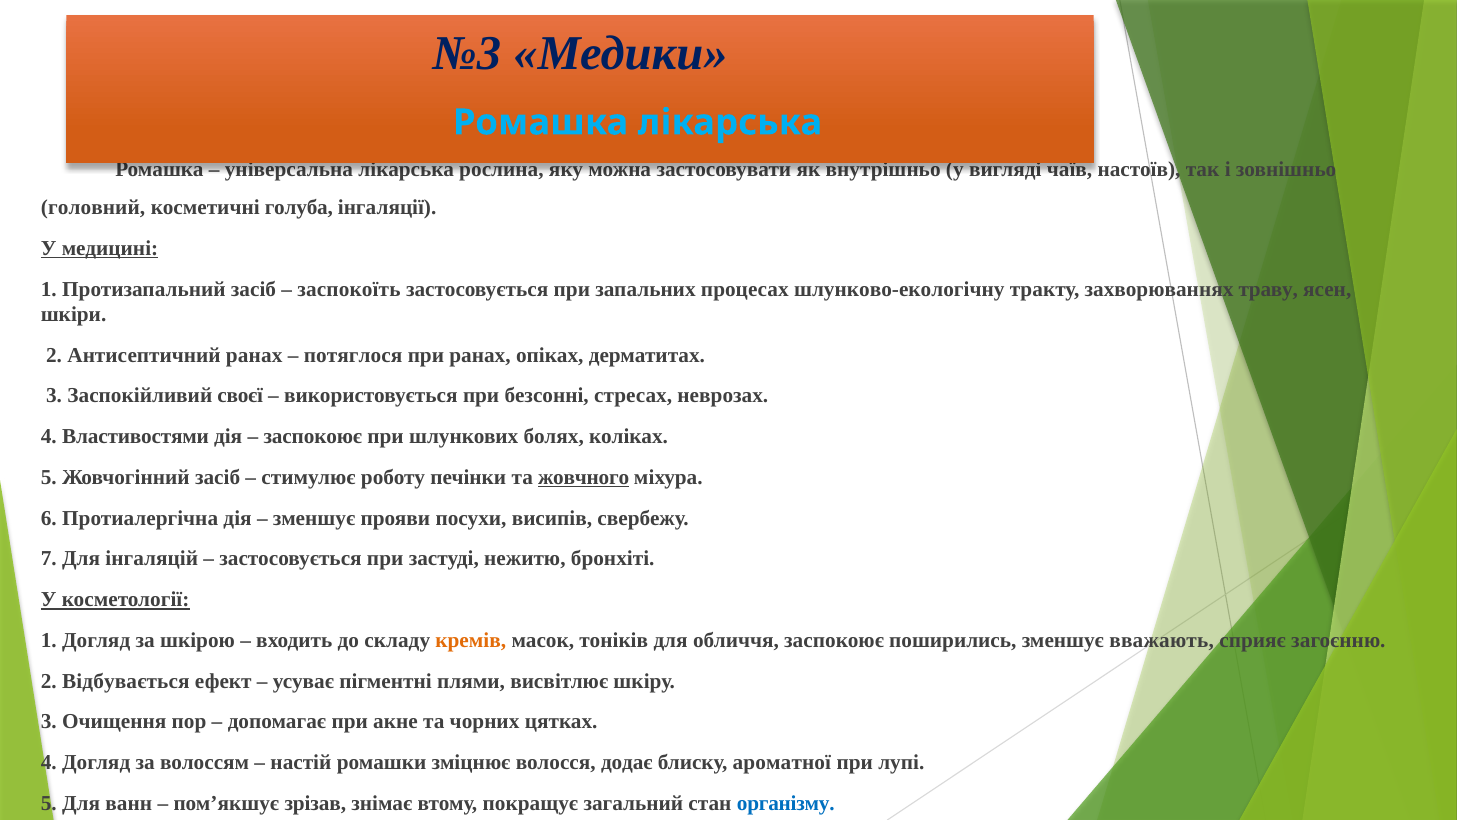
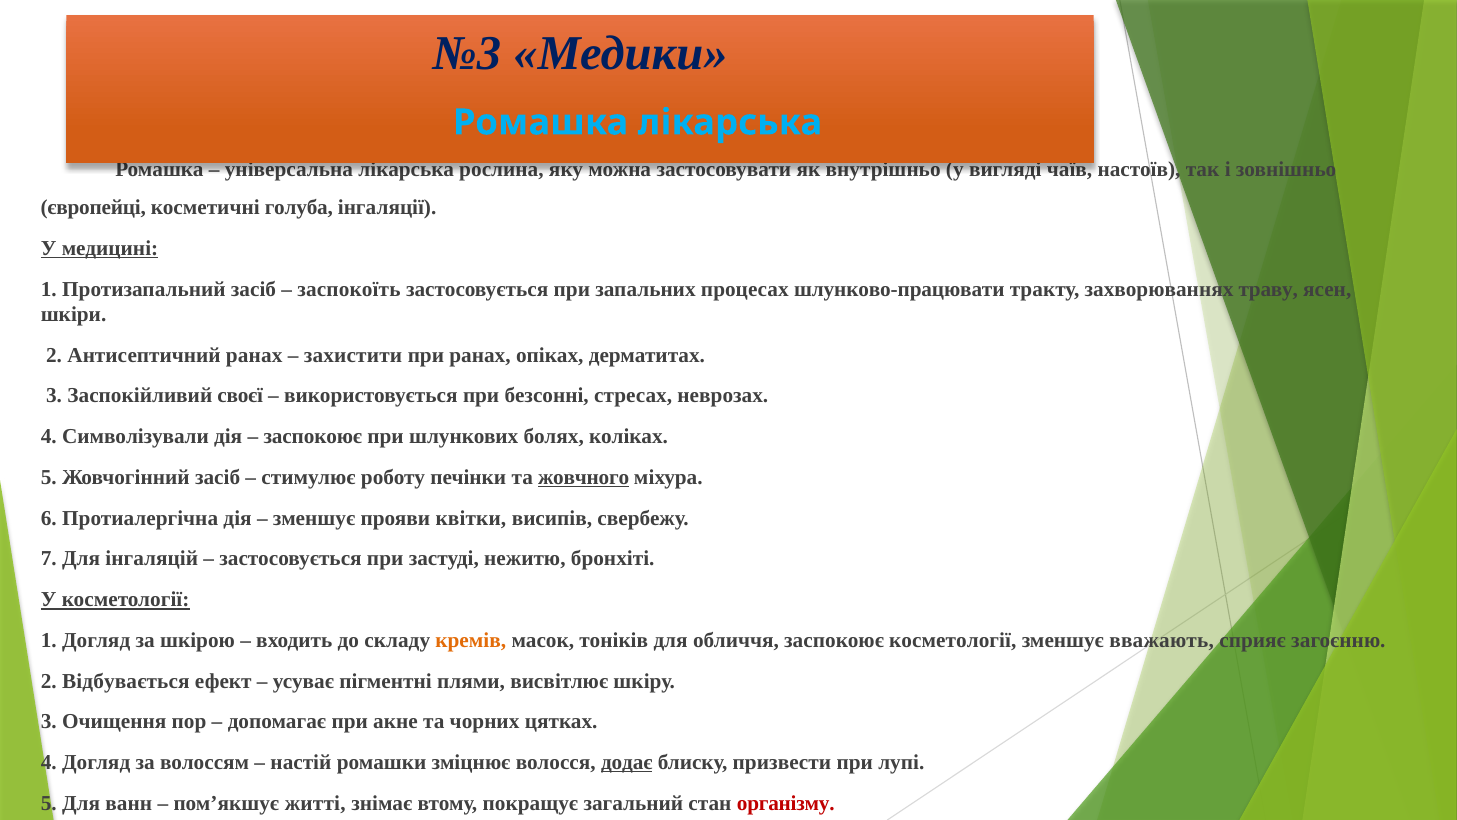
головний: головний -> європейці (93, 207)
шлунково-екологічну: шлунково-екологічну -> шлунково-працювати (899, 289)
потяглося: потяглося -> захистити (353, 355)
Властивостями: Властивостями -> Символізували (135, 436)
посухи: посухи -> квітки (471, 518)
заспокоює поширились: поширились -> косметології (953, 640)
додає underline: none -> present (627, 762)
ароматної: ароматної -> призвести (782, 762)
зрізав: зрізав -> житті (315, 803)
організму colour: blue -> red (786, 803)
